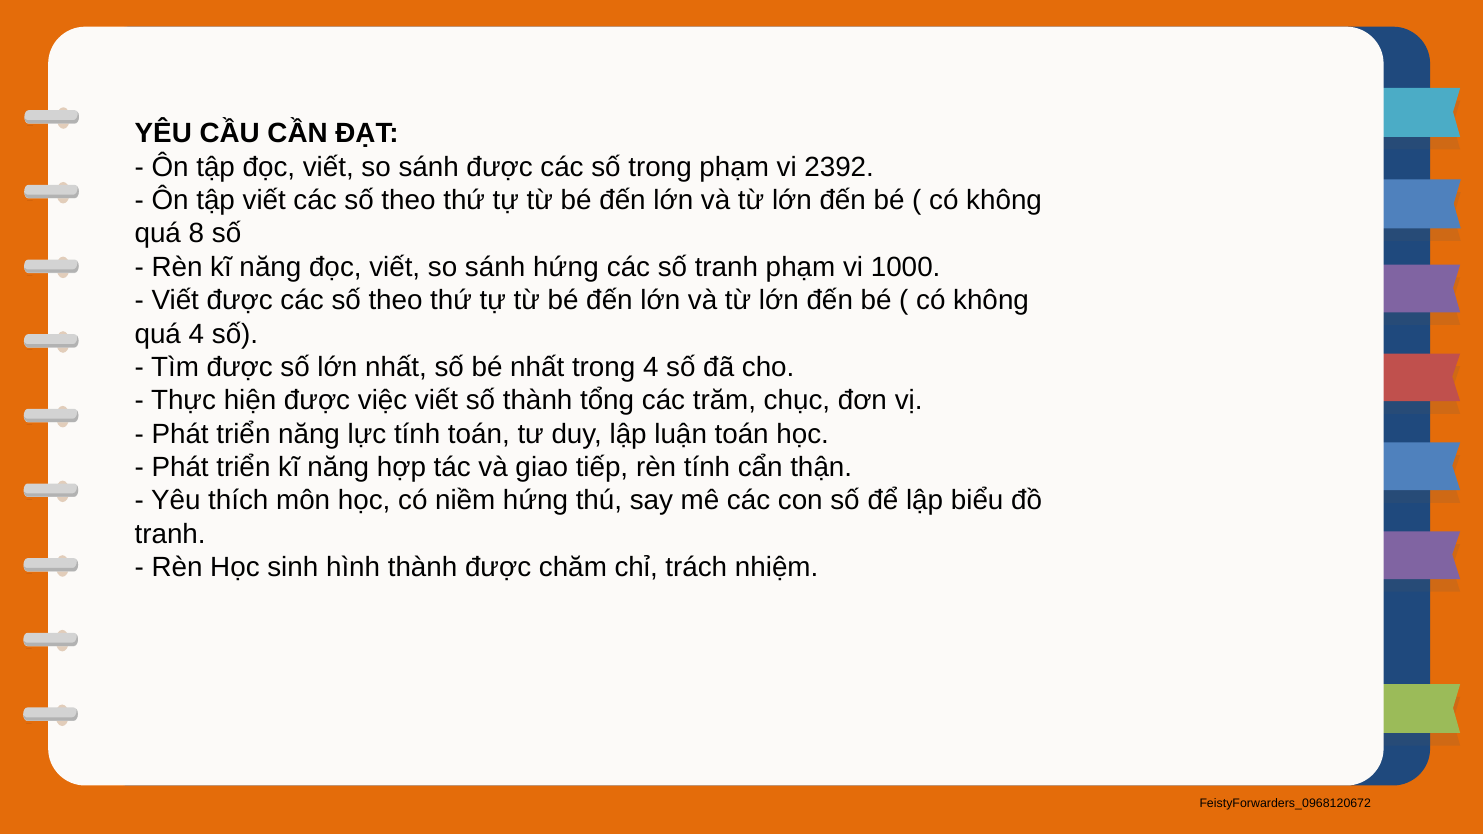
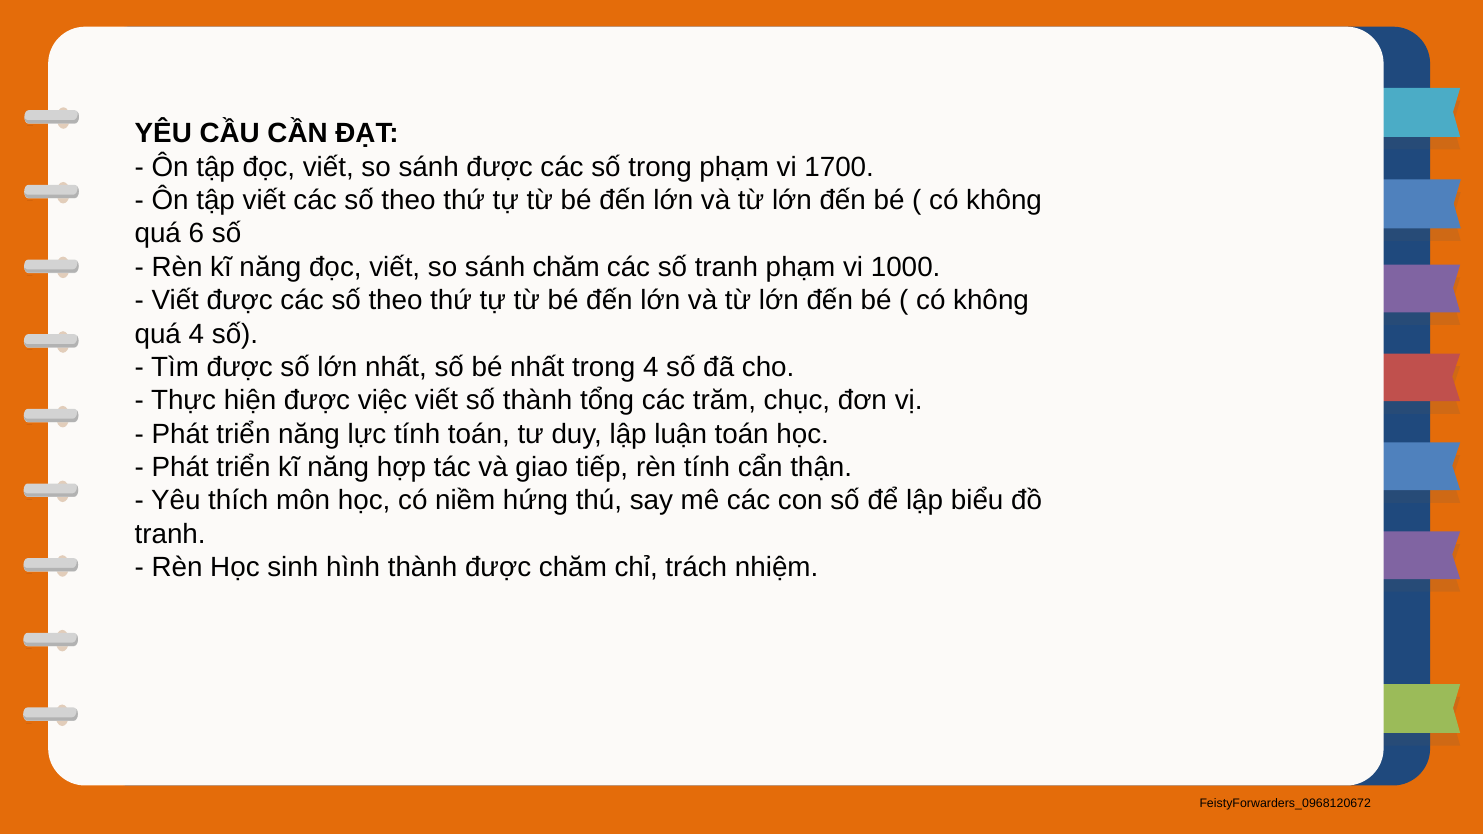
2392: 2392 -> 1700 (839, 167)
8: 8 -> 6 (196, 234)
sánh hứng: hứng -> chăm (566, 267)
